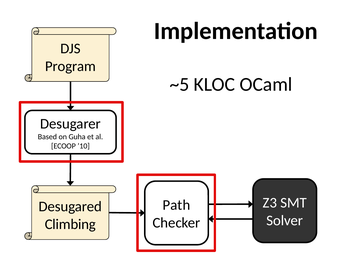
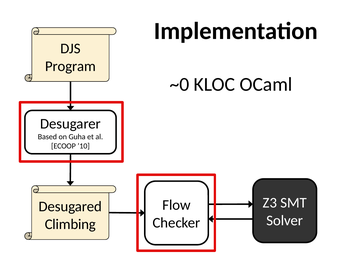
~5: ~5 -> ~0 (180, 84)
Path: Path -> Flow (177, 205)
